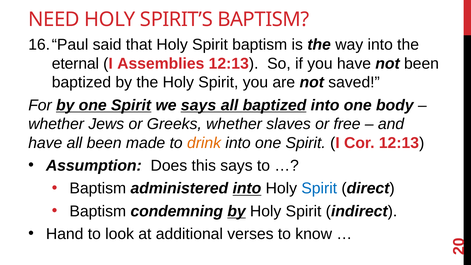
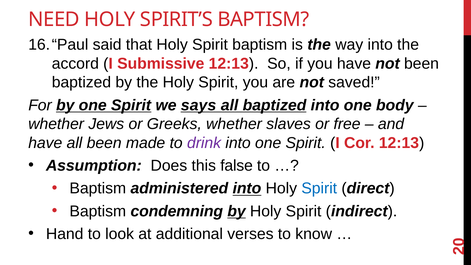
eternal: eternal -> accord (75, 64)
Assemblies: Assemblies -> Submissive (161, 64)
drink colour: orange -> purple (204, 143)
this says: says -> false (237, 166)
